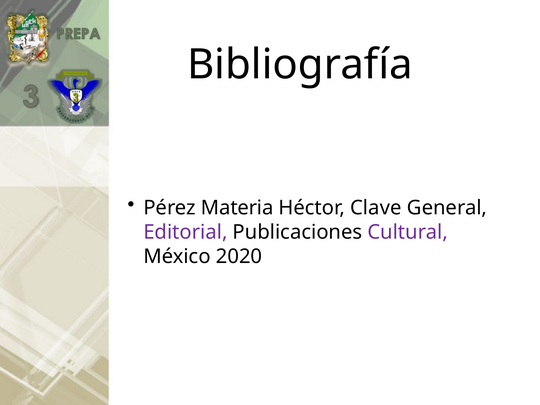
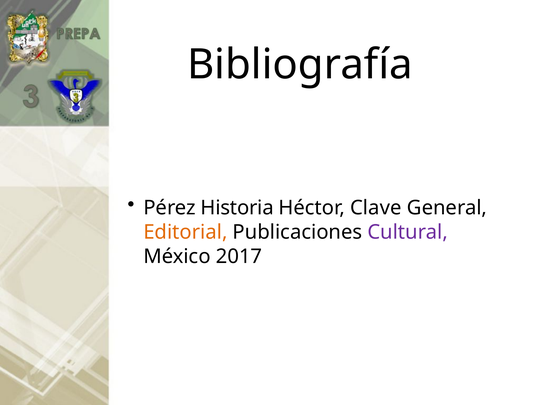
Materia: Materia -> Historia (237, 208)
Editorial colour: purple -> orange (185, 232)
2020: 2020 -> 2017 (239, 256)
